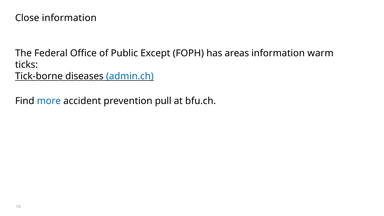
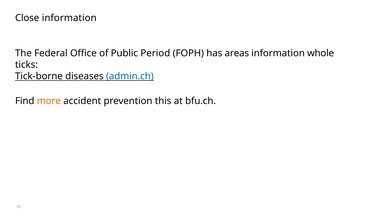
Except: Except -> Period (155, 53)
warm: warm -> whole (321, 53)
more colour: blue -> orange (49, 101)
pull: pull -> this (163, 101)
